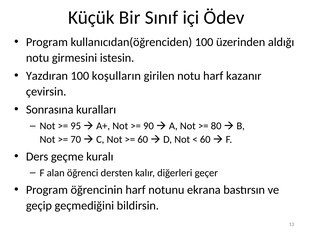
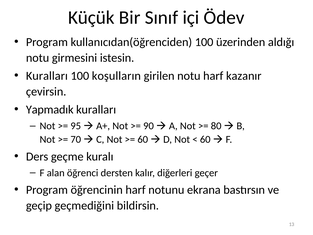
Yazdıran: Yazdıran -> Kuralları (47, 76)
Sonrasına: Sonrasına -> Yapmadık (50, 109)
